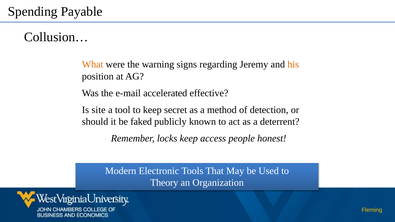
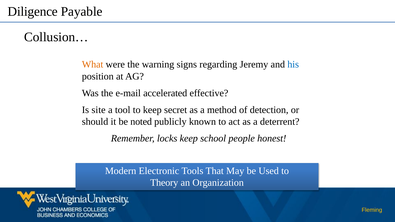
Spending: Spending -> Diligence (33, 12)
his colour: orange -> blue (293, 64)
faked: faked -> noted (141, 122)
access: access -> school (213, 139)
